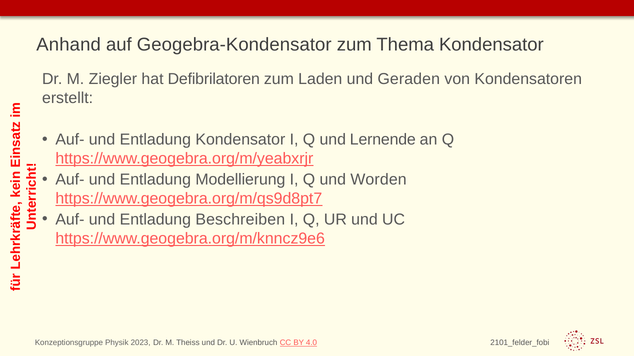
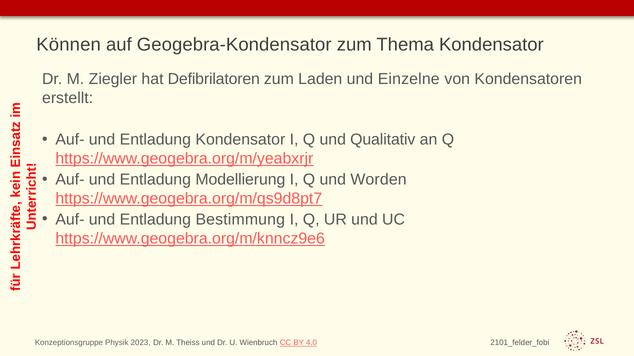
Anhand: Anhand -> Können (69, 45)
Geraden: Geraden -> Einzelne (409, 79)
Lernende: Lernende -> Qualitativ (383, 140)
Beschreiben: Beschreiben -> Bestimmung (240, 220)
